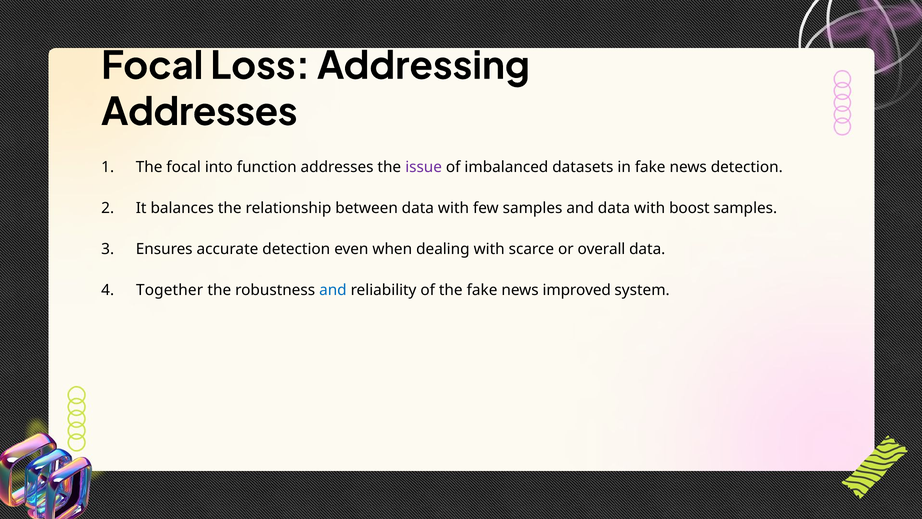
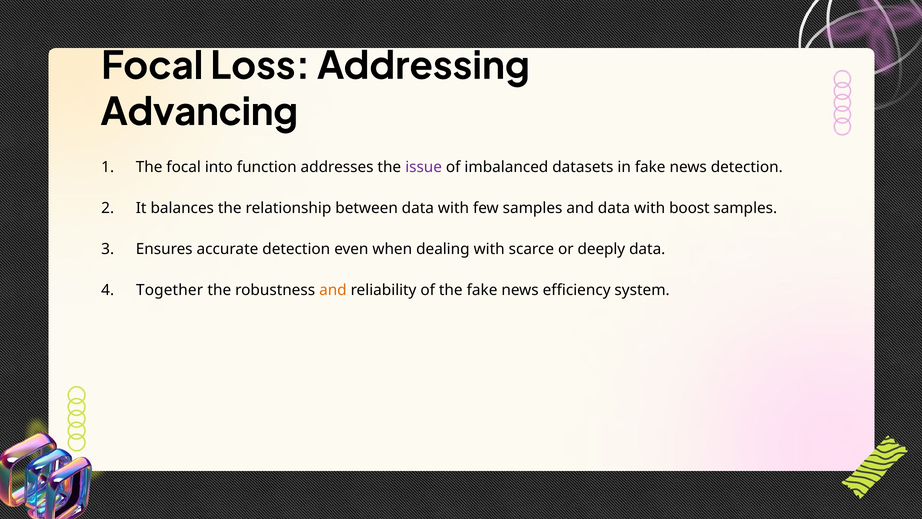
Addresses: Addresses -> Advancing (199, 112)
overall: overall -> deeply (601, 249)
and colour: blue -> orange (333, 290)
improved: improved -> efficiency (577, 290)
